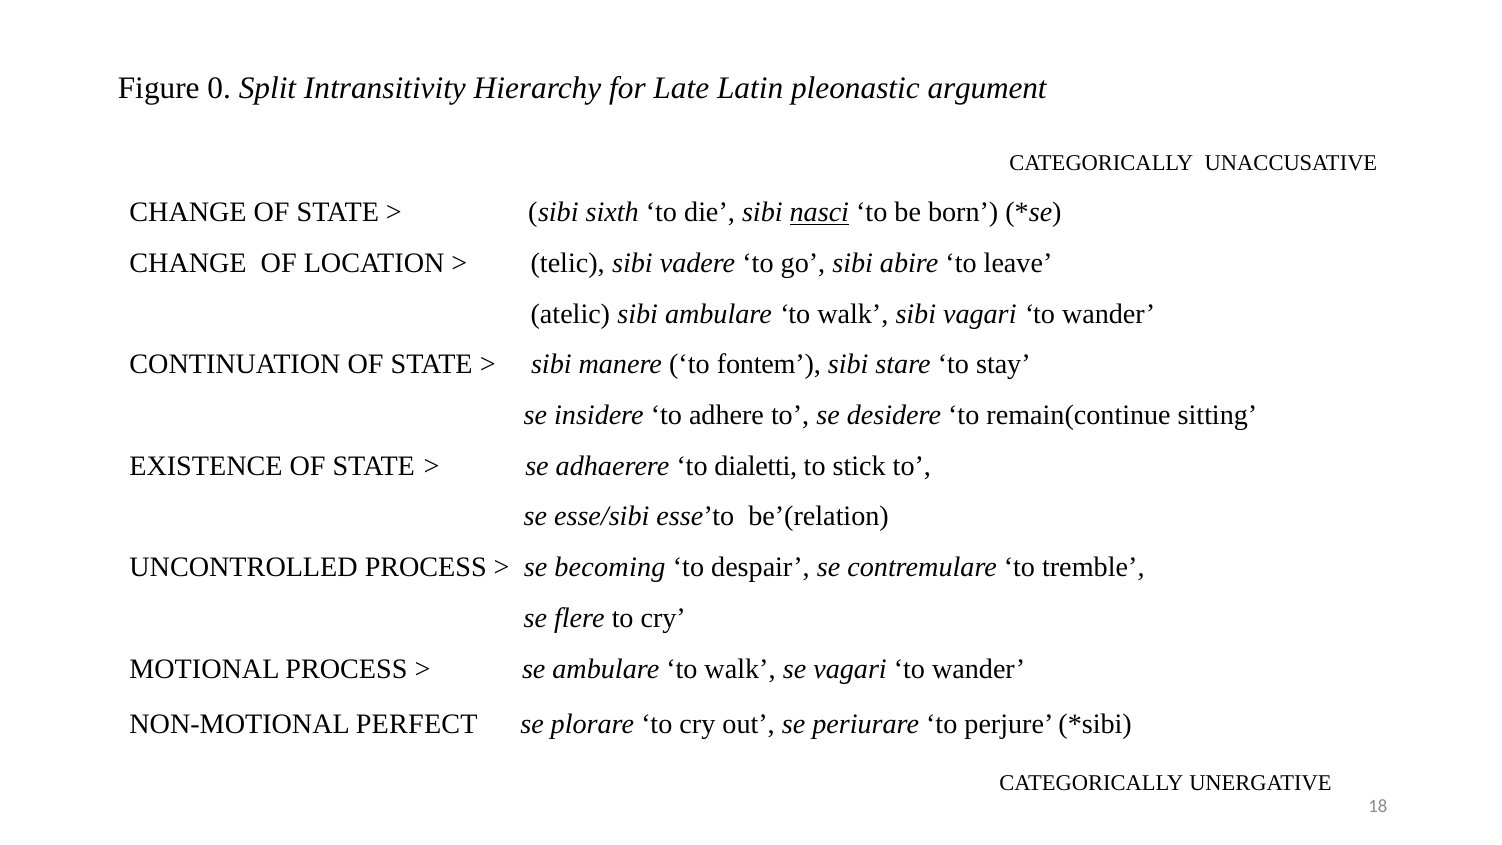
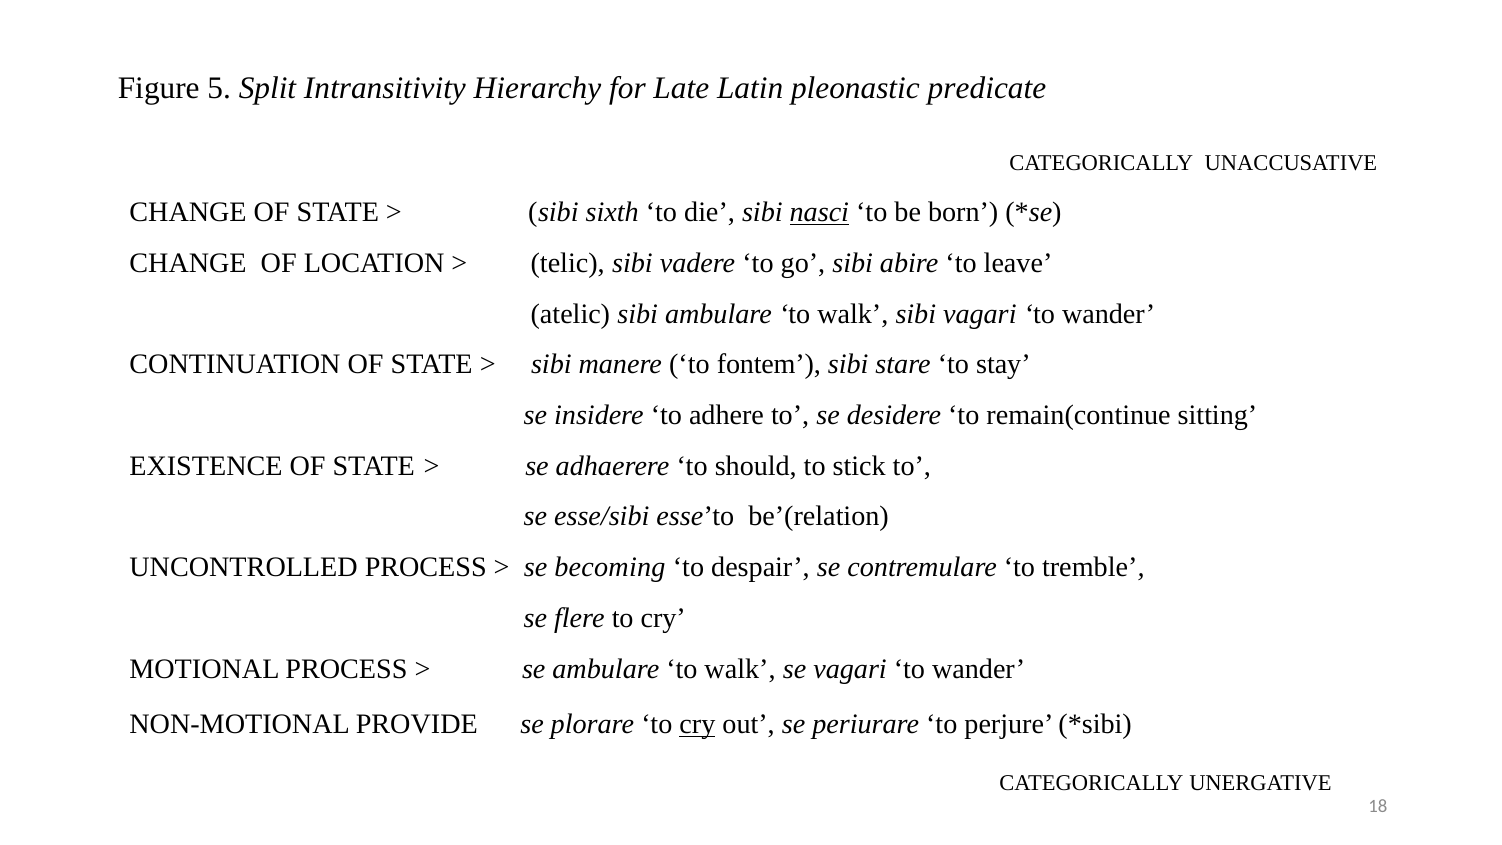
0: 0 -> 5 (219, 88)
argument: argument -> predicate (987, 88)
dialetti: dialetti -> should (756, 466)
PERFECT: PERFECT -> PROVIDE (417, 724)
cry underline: none -> present (697, 724)
